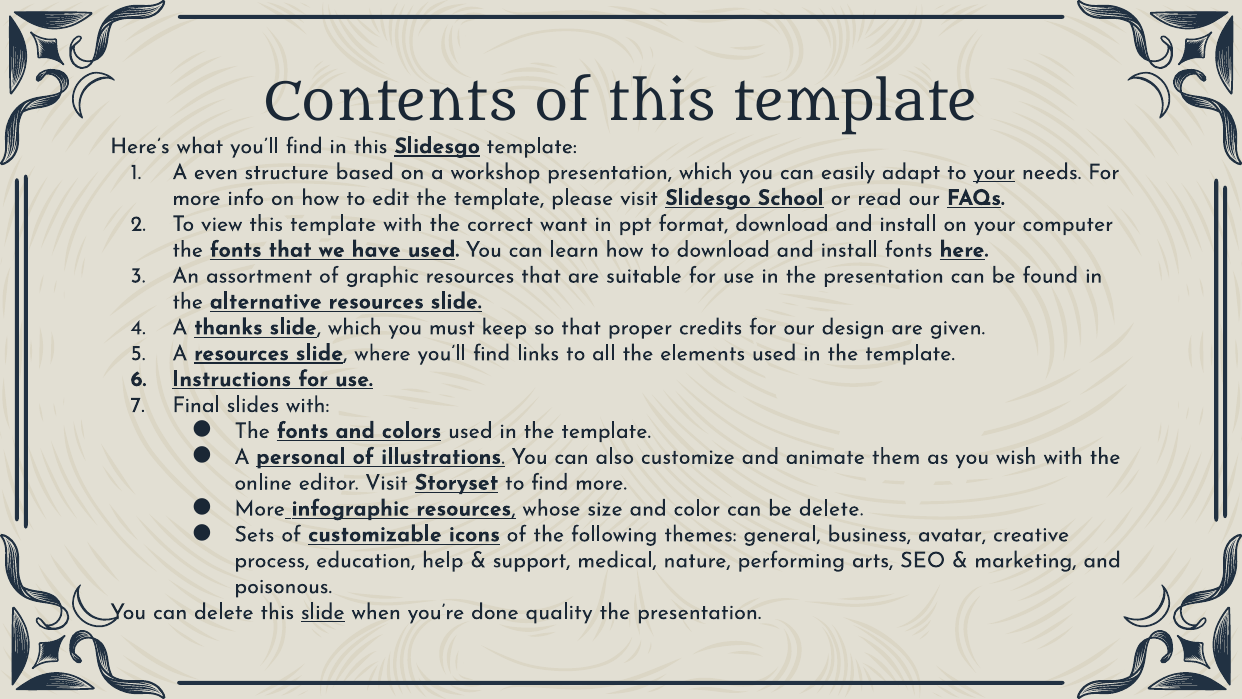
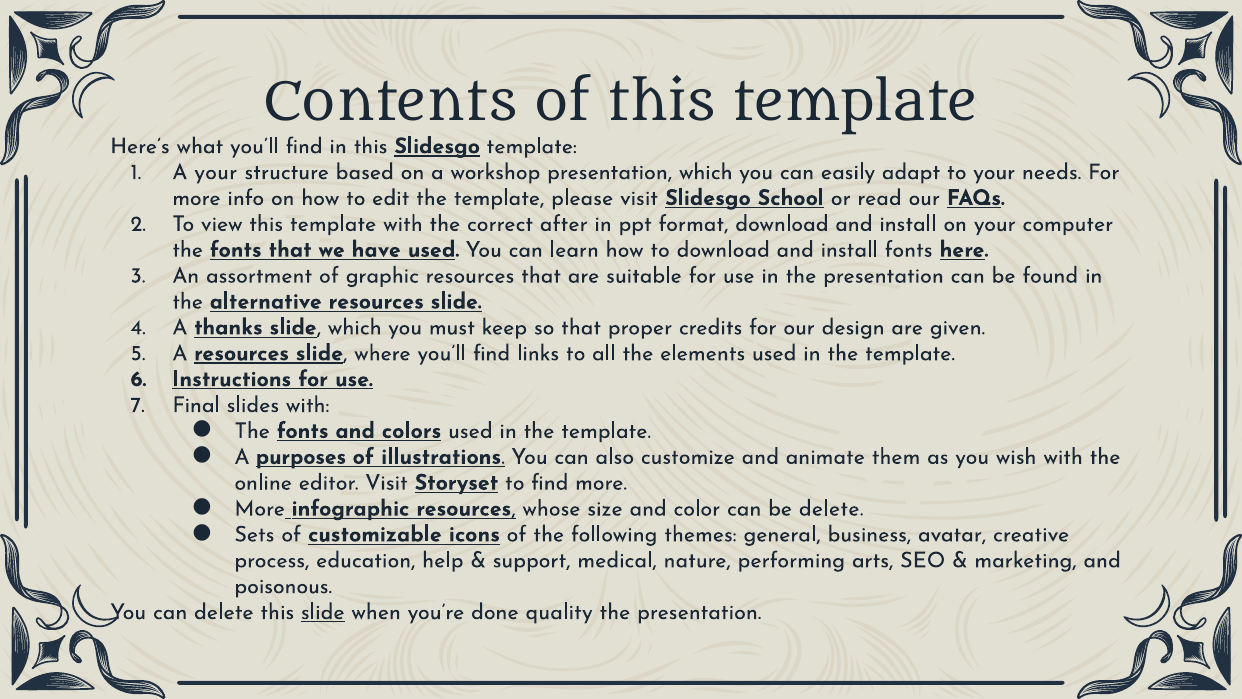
A even: even -> your (216, 172)
your underline: present -> none (994, 172)
want: want -> after (564, 224)
personal: personal -> purposes (301, 456)
